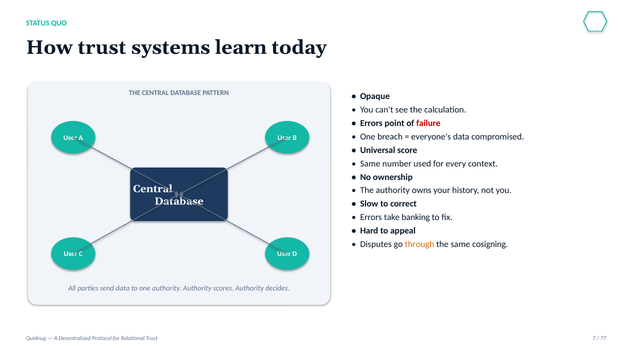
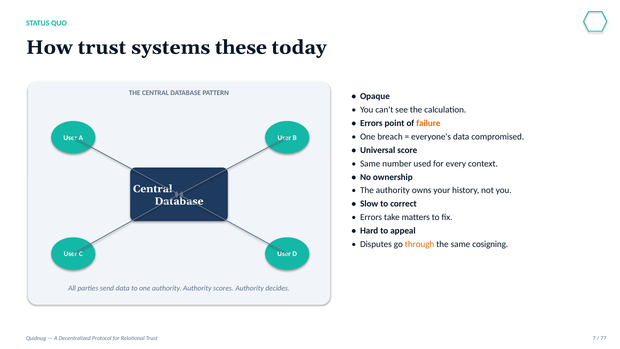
learn: learn -> these (241, 47)
failure colour: red -> orange (428, 123)
banking: banking -> matters (416, 217)
